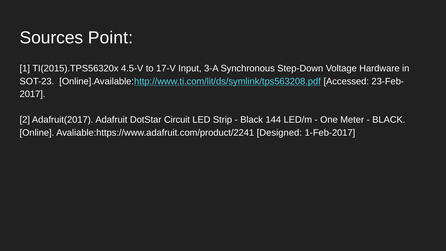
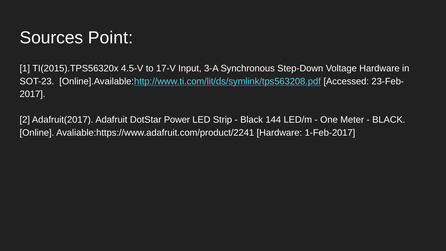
Circuit: Circuit -> Power (177, 120)
Avaliable:https://www.adafruit.com/product/2241 Designed: Designed -> Hardware (279, 133)
